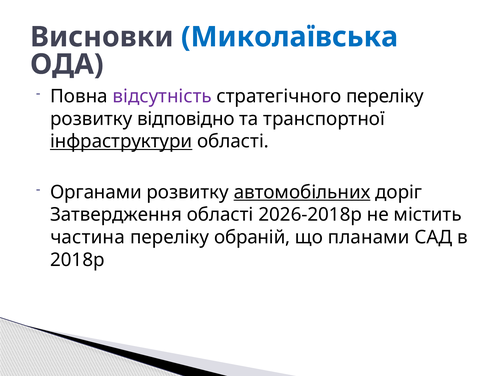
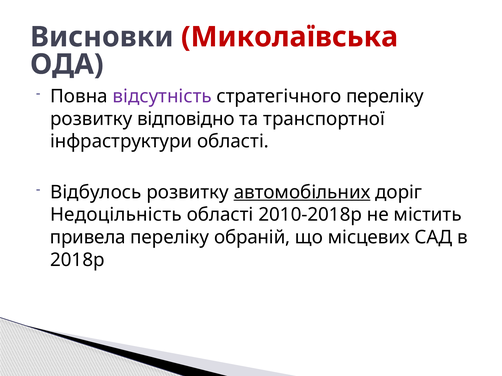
Миколаївська colour: blue -> red (290, 37)
інфраструктури underline: present -> none (121, 142)
Органами: Органами -> Відбулось (96, 192)
Затвердження: Затвердження -> Недоцільність (116, 215)
2026-2018р: 2026-2018р -> 2010-2018р (310, 215)
частина: частина -> привела (88, 238)
планами: планами -> місцевих (369, 238)
